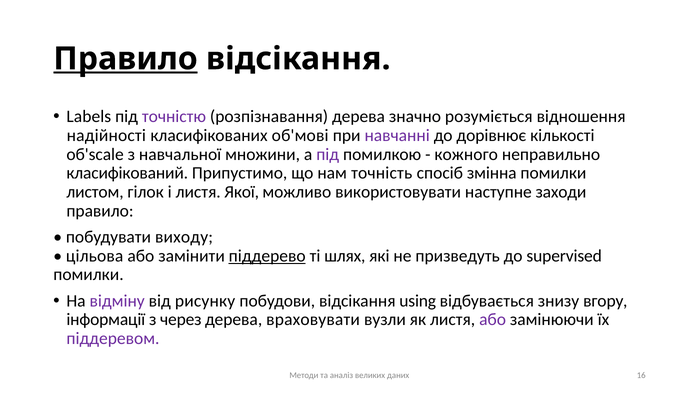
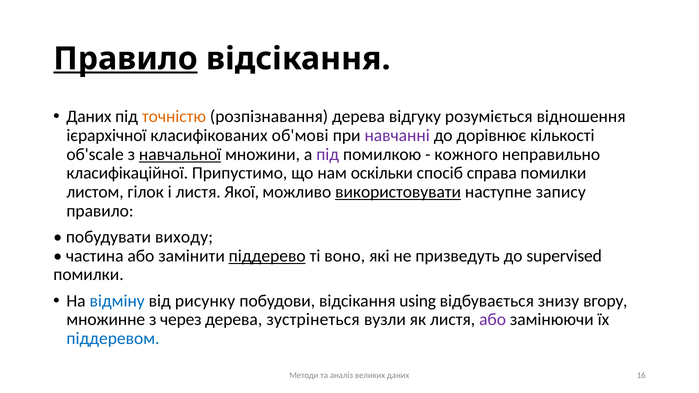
Labels: Labels -> Даних (89, 117)
точністю colour: purple -> orange (174, 117)
значно: значно -> відгуку (415, 117)
надійності: надійності -> ієрархічної (106, 135)
навчальної underline: none -> present (180, 154)
класифікований: класифікований -> класифікаційної (127, 173)
точність: точність -> оскільки (382, 173)
змінна: змінна -> справа (492, 173)
використовувати underline: none -> present (398, 192)
заходи: заходи -> запису (561, 192)
цільова: цільова -> частина (95, 256)
шлях: шлях -> воно (345, 256)
відміну colour: purple -> blue (117, 301)
інформації: інформації -> множинне (106, 320)
враховувати: враховувати -> зустрінеться (313, 320)
піддеревом colour: purple -> blue (113, 339)
